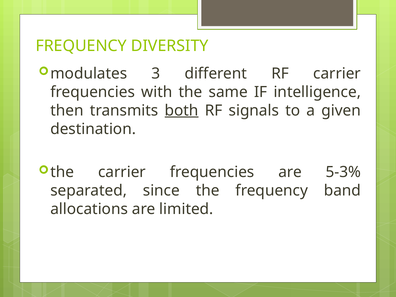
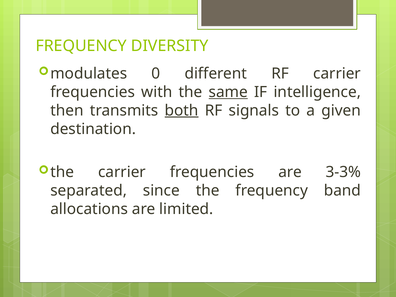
3: 3 -> 0 (156, 73)
same underline: none -> present (228, 92)
5-3%: 5-3% -> 3-3% (343, 172)
